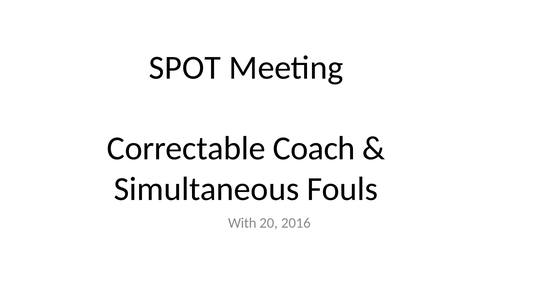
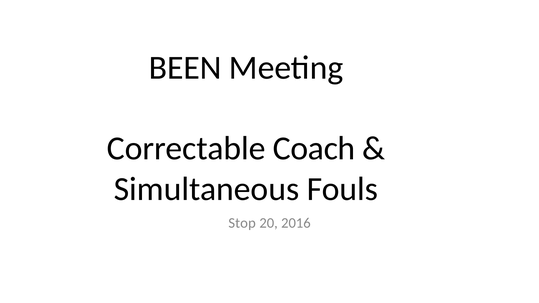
SPOT: SPOT -> BEEN (185, 68)
With: With -> Stop (242, 223)
